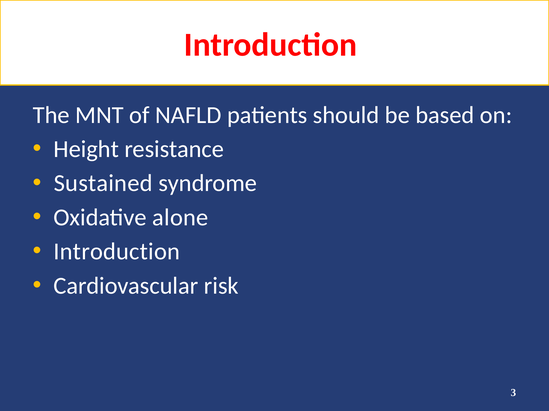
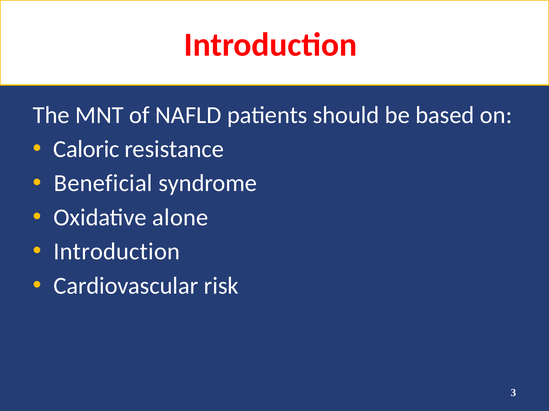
Height: Height -> Caloric (86, 149)
Sustained: Sustained -> Beneficial (103, 184)
